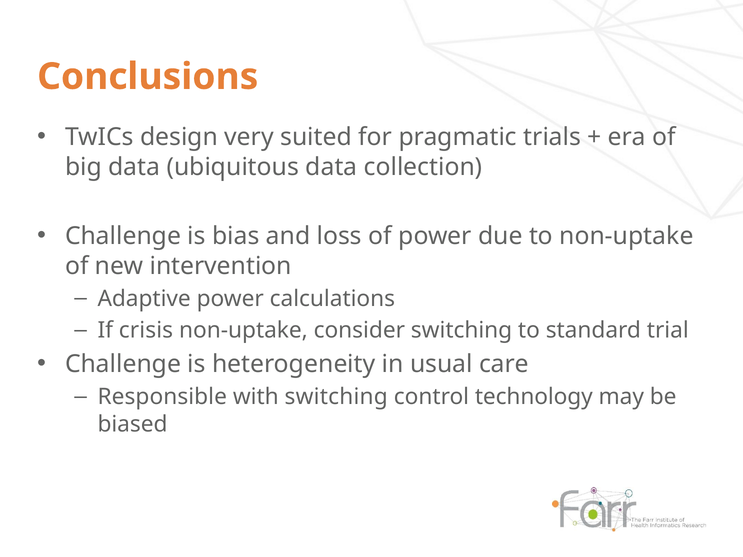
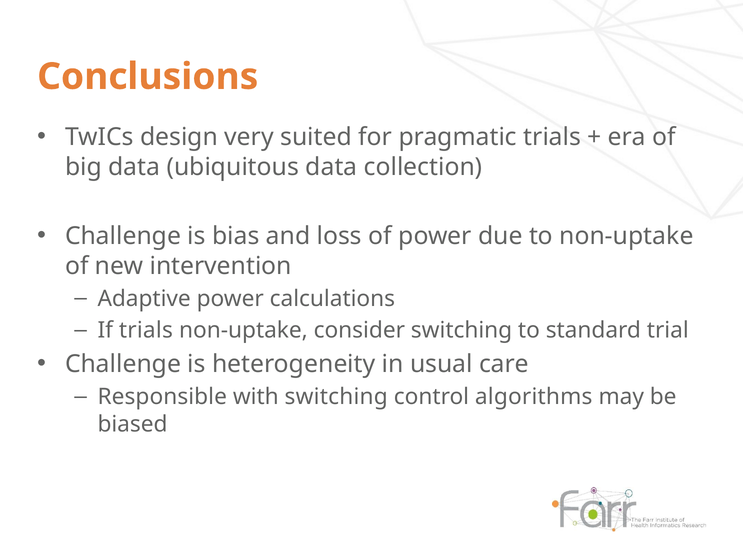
If crisis: crisis -> trials (146, 331)
technology: technology -> algorithms (534, 397)
